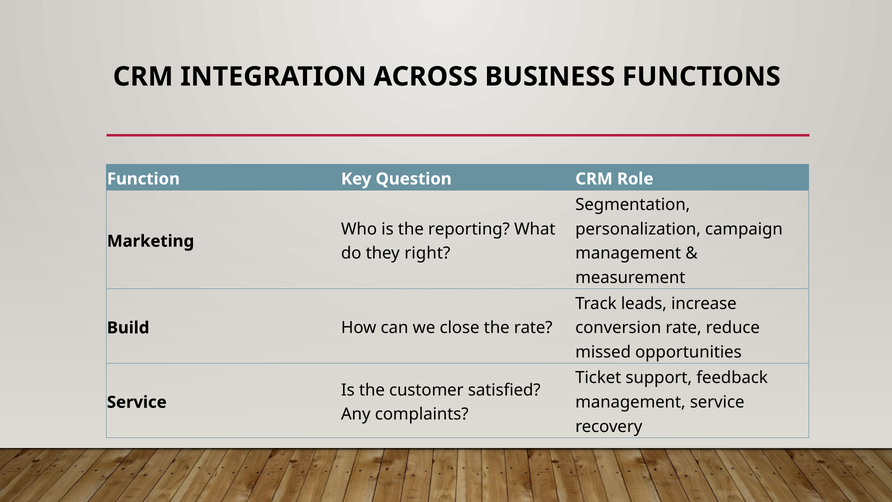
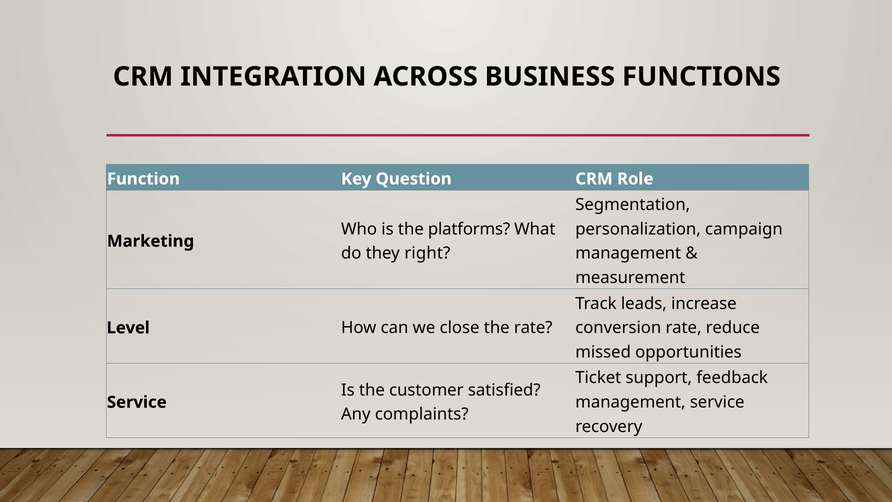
reporting: reporting -> platforms (469, 229)
Build: Build -> Level (128, 328)
